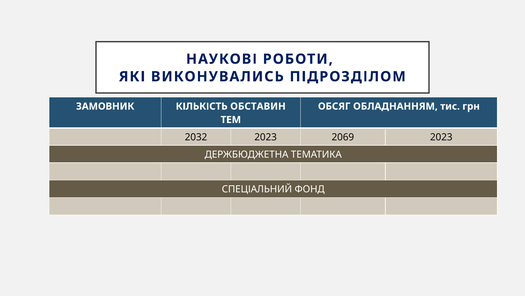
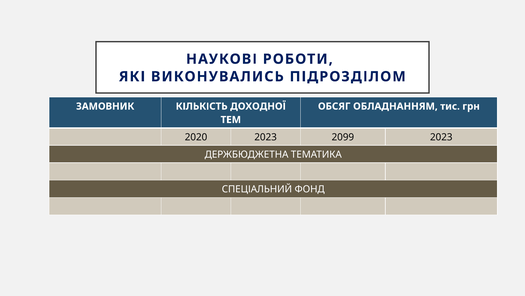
ОБСТАВИН: ОБСТАВИН -> ДОХОДНОЇ (258, 106)
2032: 2032 -> 2020 (196, 137)
2069: 2069 -> 2099 (343, 137)
